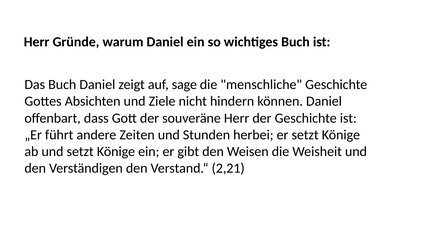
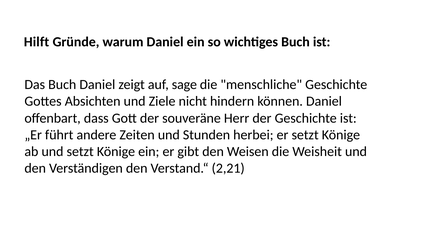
Herr: Herr -> Hilft (37, 42)
